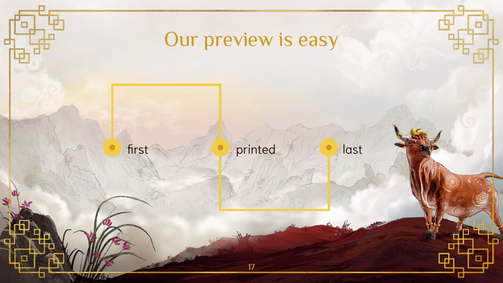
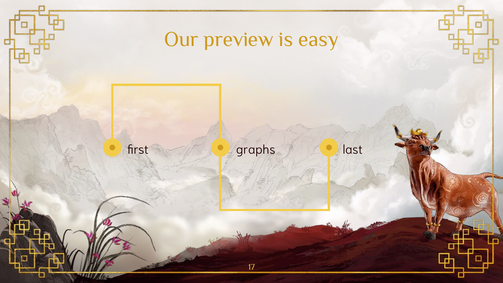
printed: printed -> graphs (256, 150)
